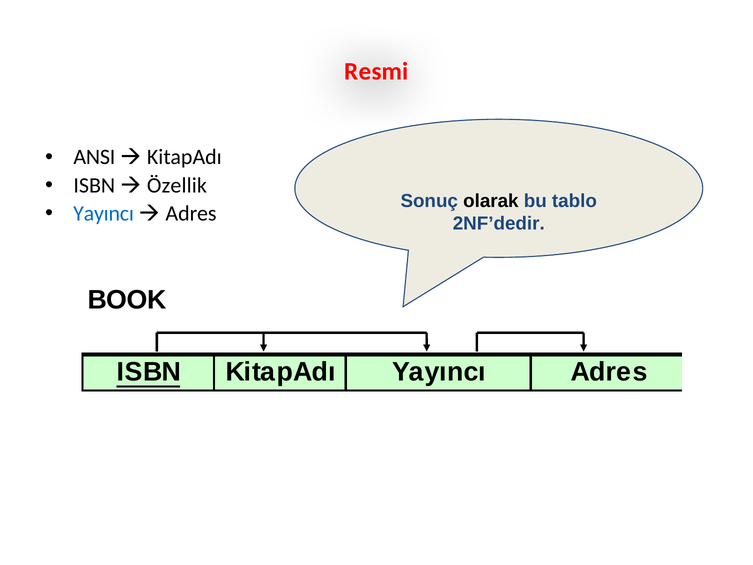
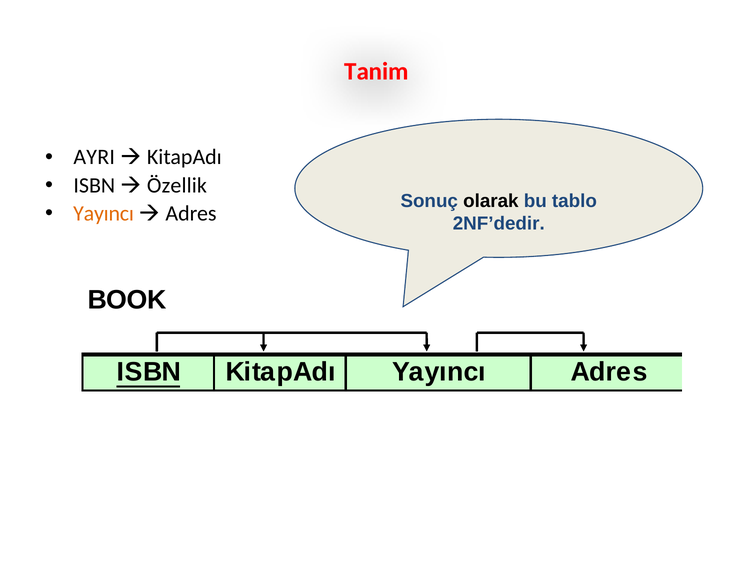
Resmi: Resmi -> Tanim (377, 71)
ANSI: ANSI -> AYRI (94, 157)
Yayıncı colour: blue -> orange (104, 213)
